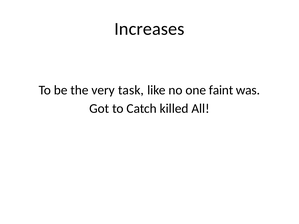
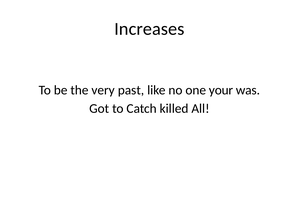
task: task -> past (131, 90)
faint: faint -> your (221, 90)
